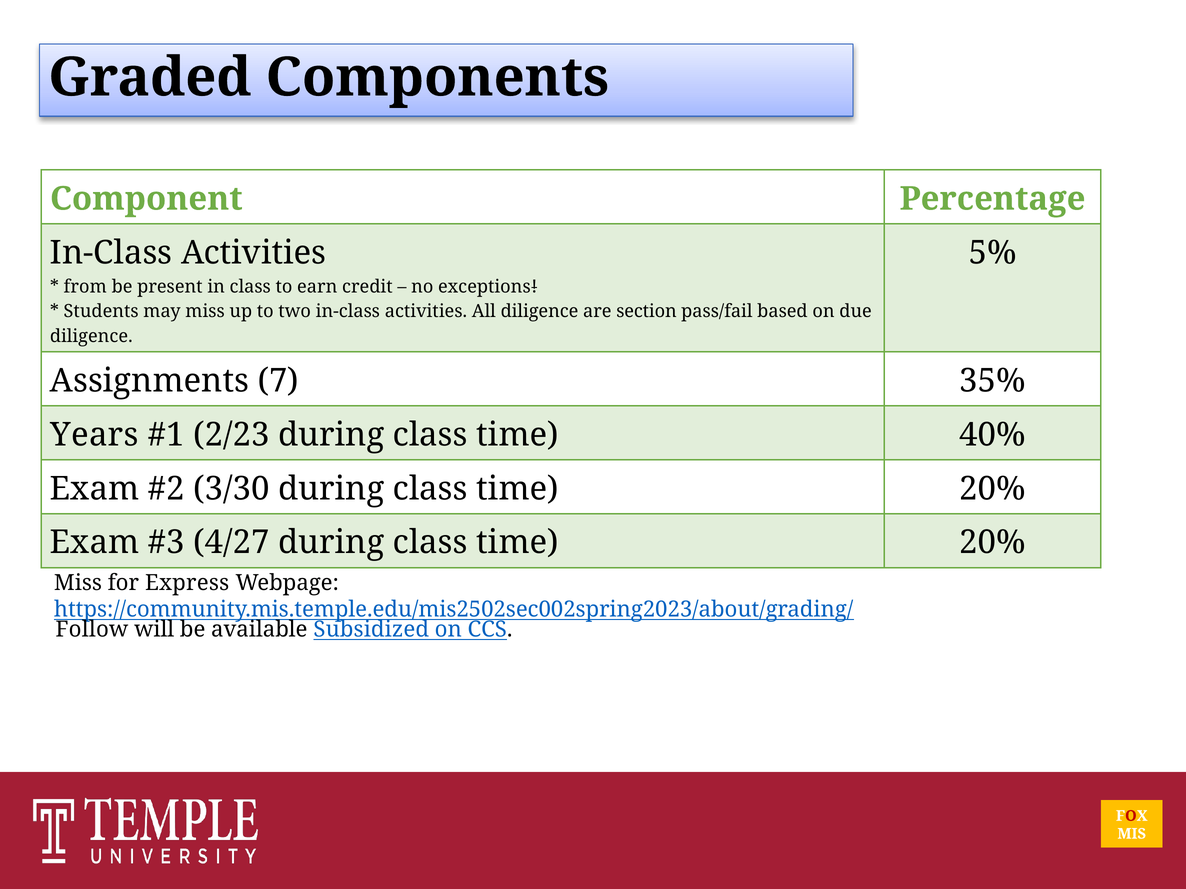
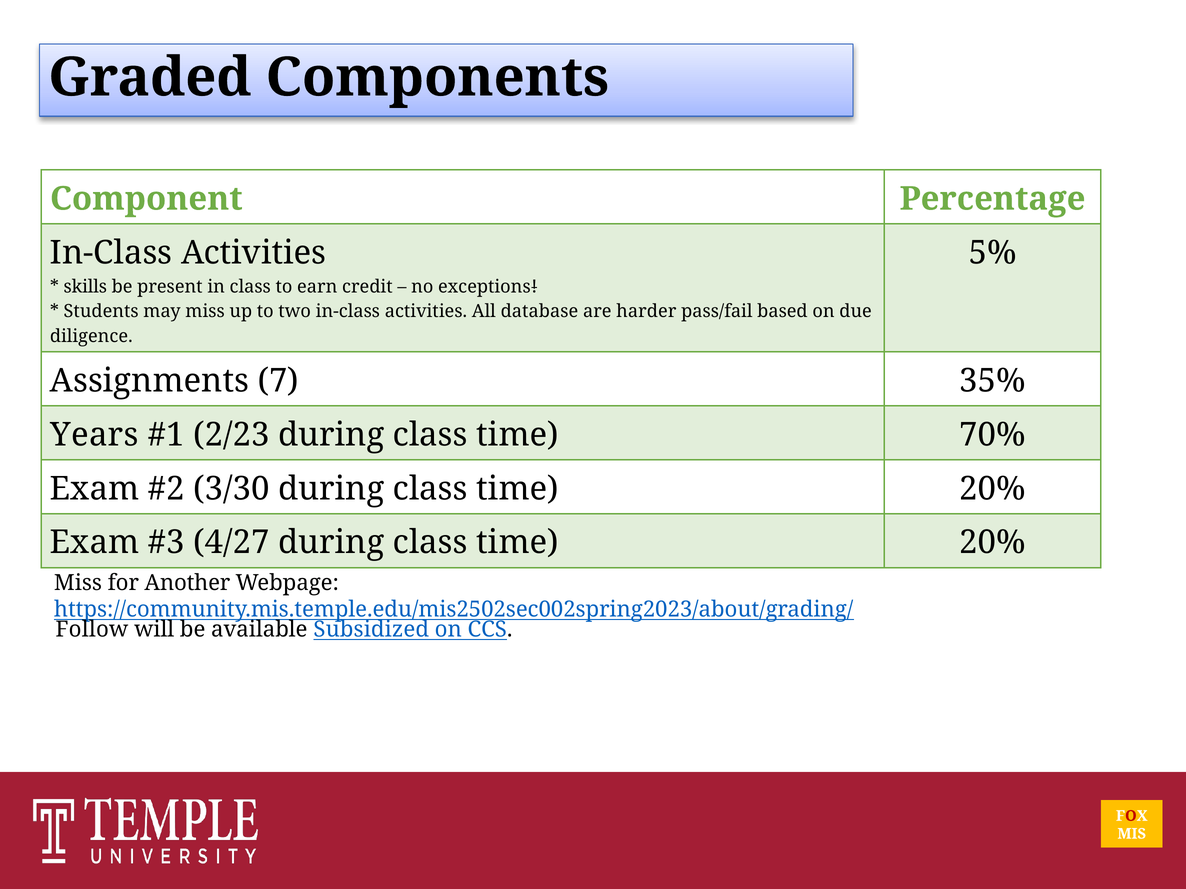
from: from -> skills (85, 287)
All diligence: diligence -> database (539, 312)
section: section -> harder (646, 312)
40%: 40% -> 70% (993, 435)
Express: Express -> Another (187, 583)
